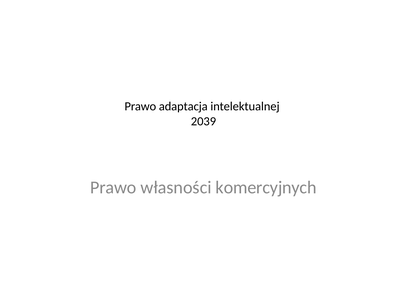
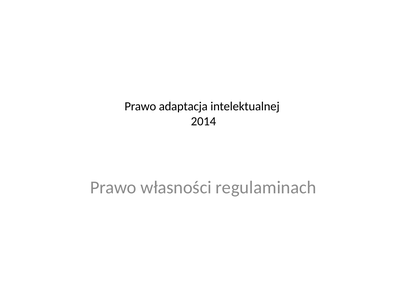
2039: 2039 -> 2014 (203, 121)
komercyjnych: komercyjnych -> regulaminach (266, 187)
